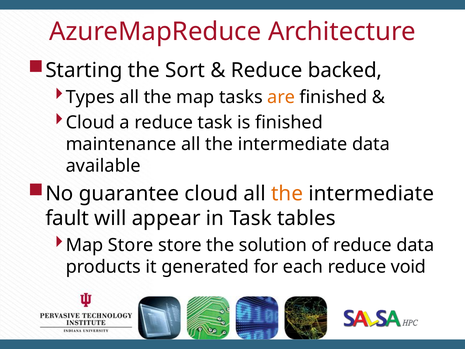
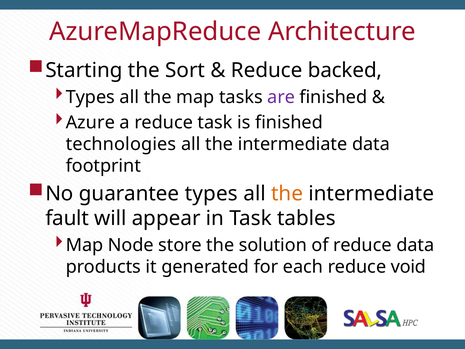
are colour: orange -> purple (281, 97)
Cloud: Cloud -> Azure (90, 122)
maintenance: maintenance -> technologies (121, 144)
available: available -> footprint (103, 166)
guarantee cloud: cloud -> types (211, 193)
Map Store: Store -> Node (131, 245)
